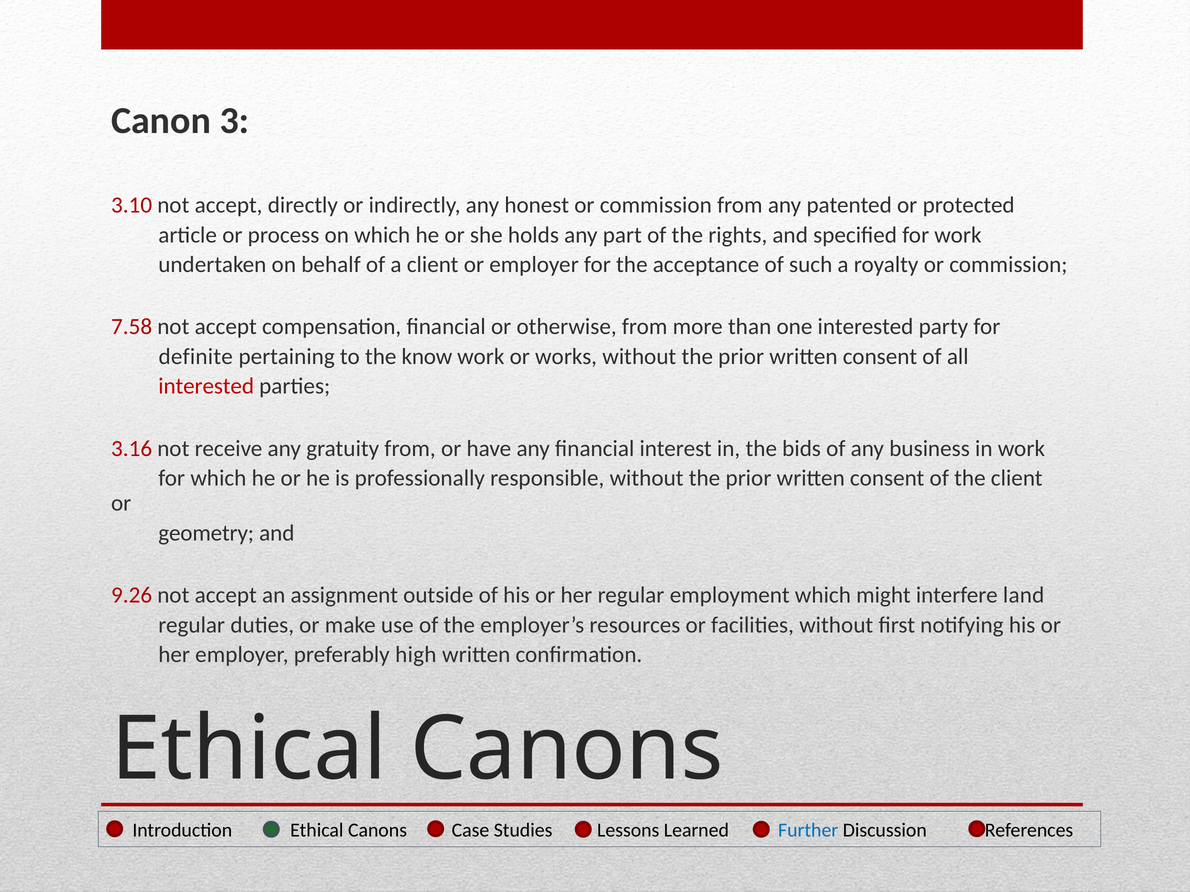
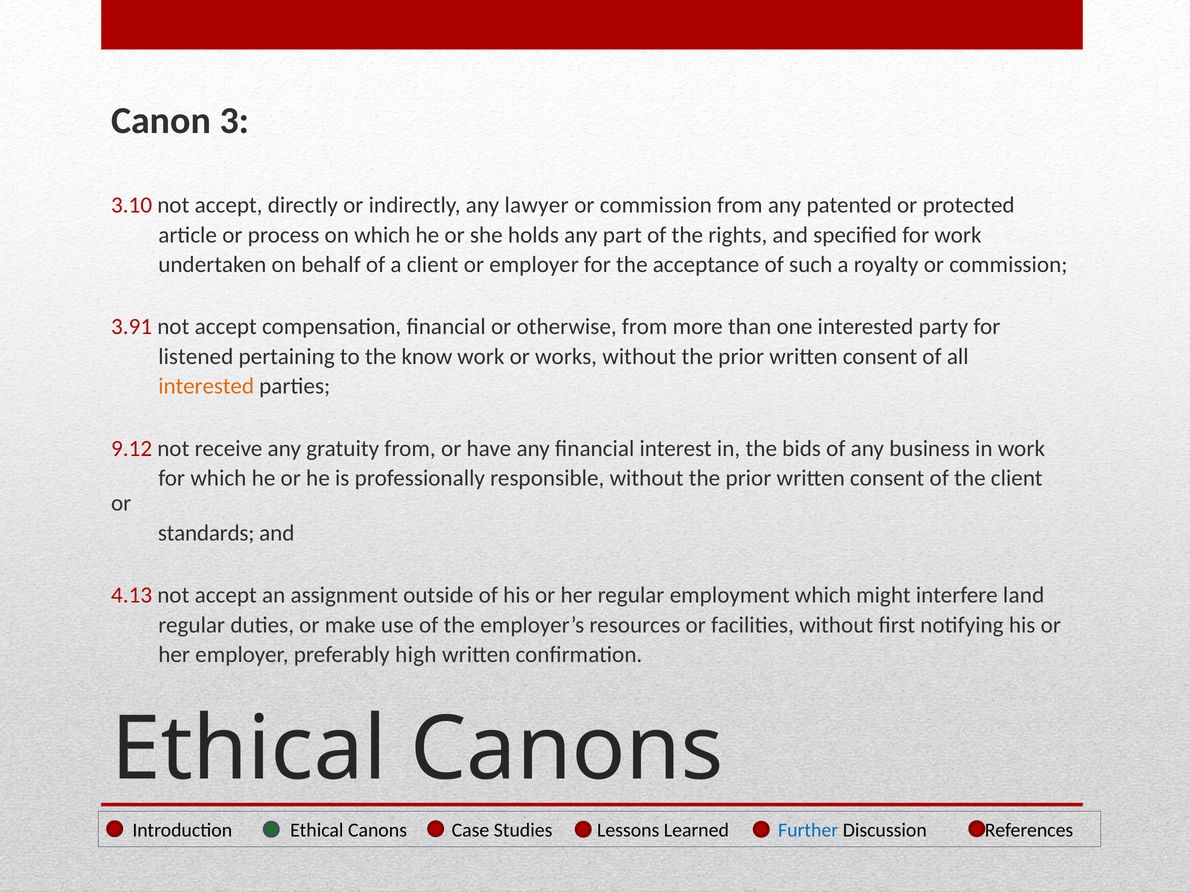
honest: honest -> lawyer (537, 205)
7.58: 7.58 -> 3.91 (132, 327)
definite: definite -> listened (196, 357)
interested colour: red -> orange (206, 387)
3.16: 3.16 -> 9.12 (132, 449)
geometry: geometry -> standards (206, 533)
9.26: 9.26 -> 4.13 (132, 596)
